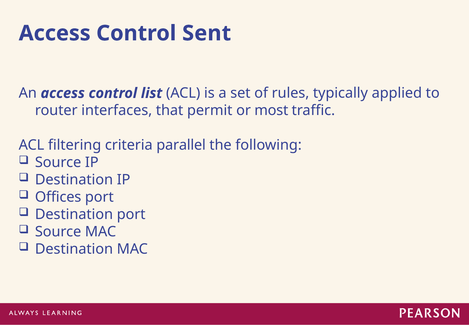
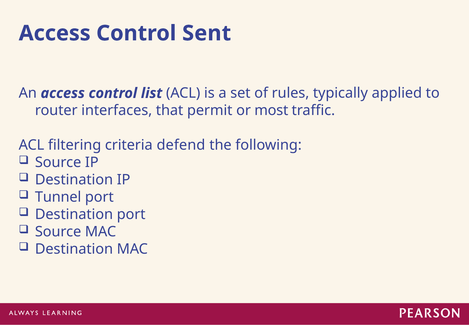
parallel: parallel -> defend (181, 145)
Offices: Offices -> Tunnel (58, 197)
